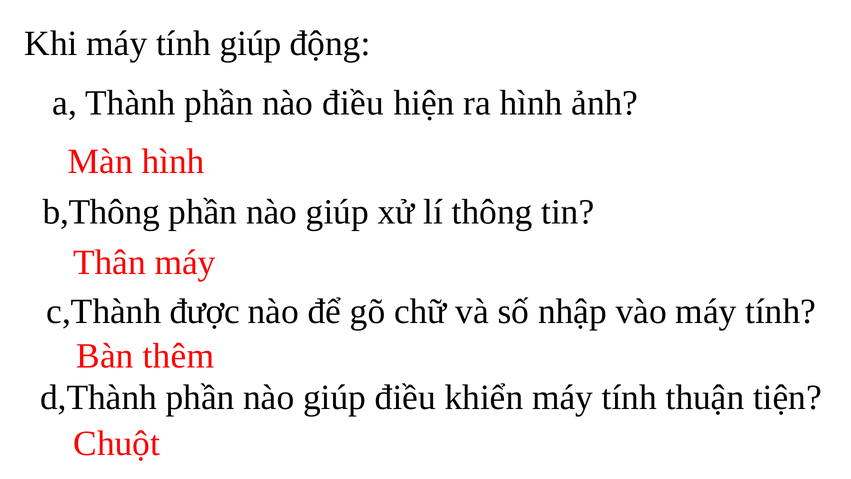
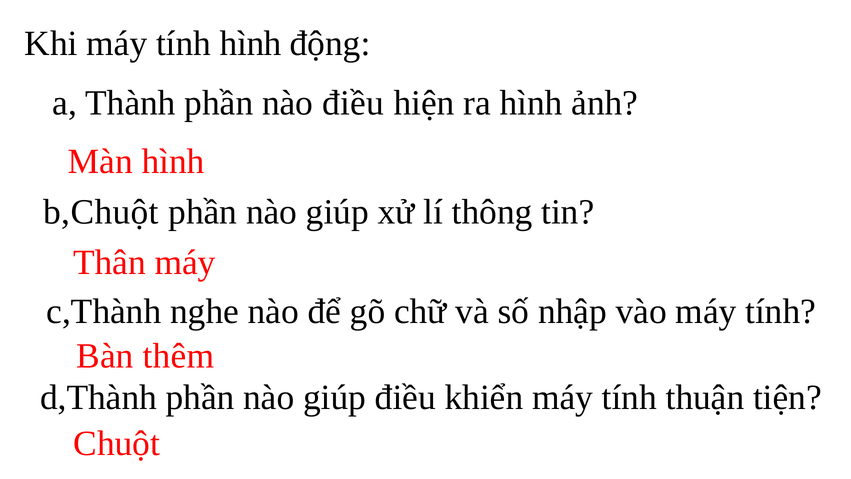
tính giúp: giúp -> hình (251, 43)
b,Thông: b,Thông -> b,Chuột (101, 212)
được: được -> nghe (205, 311)
